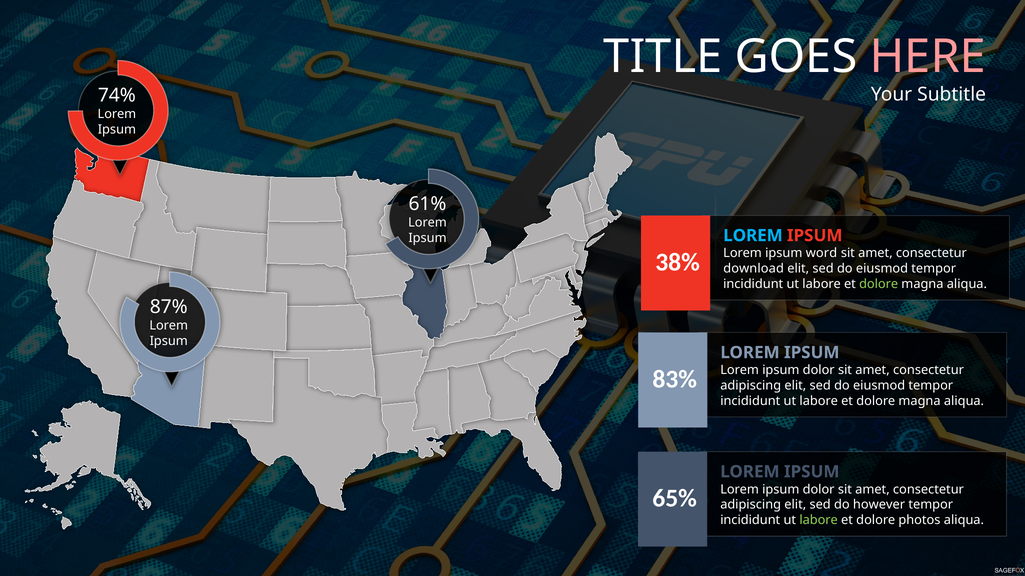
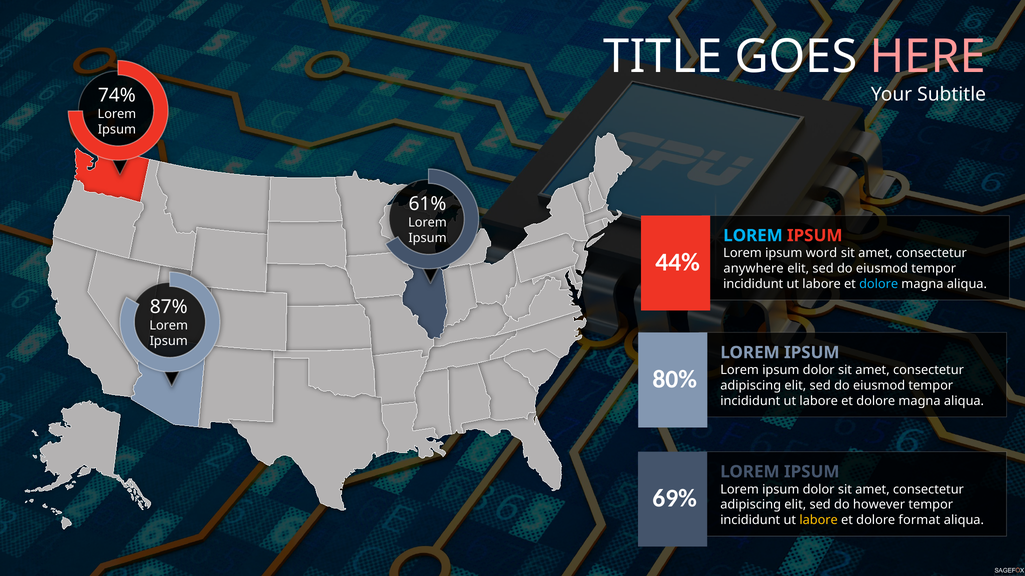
38%: 38% -> 44% (678, 262)
download: download -> anywhere (754, 269)
dolore colour: light green -> light blue (879, 284)
83%: 83% -> 80% (675, 379)
65%: 65% -> 69% (675, 499)
labore colour: light green -> yellow (819, 521)
photos: photos -> format (919, 521)
